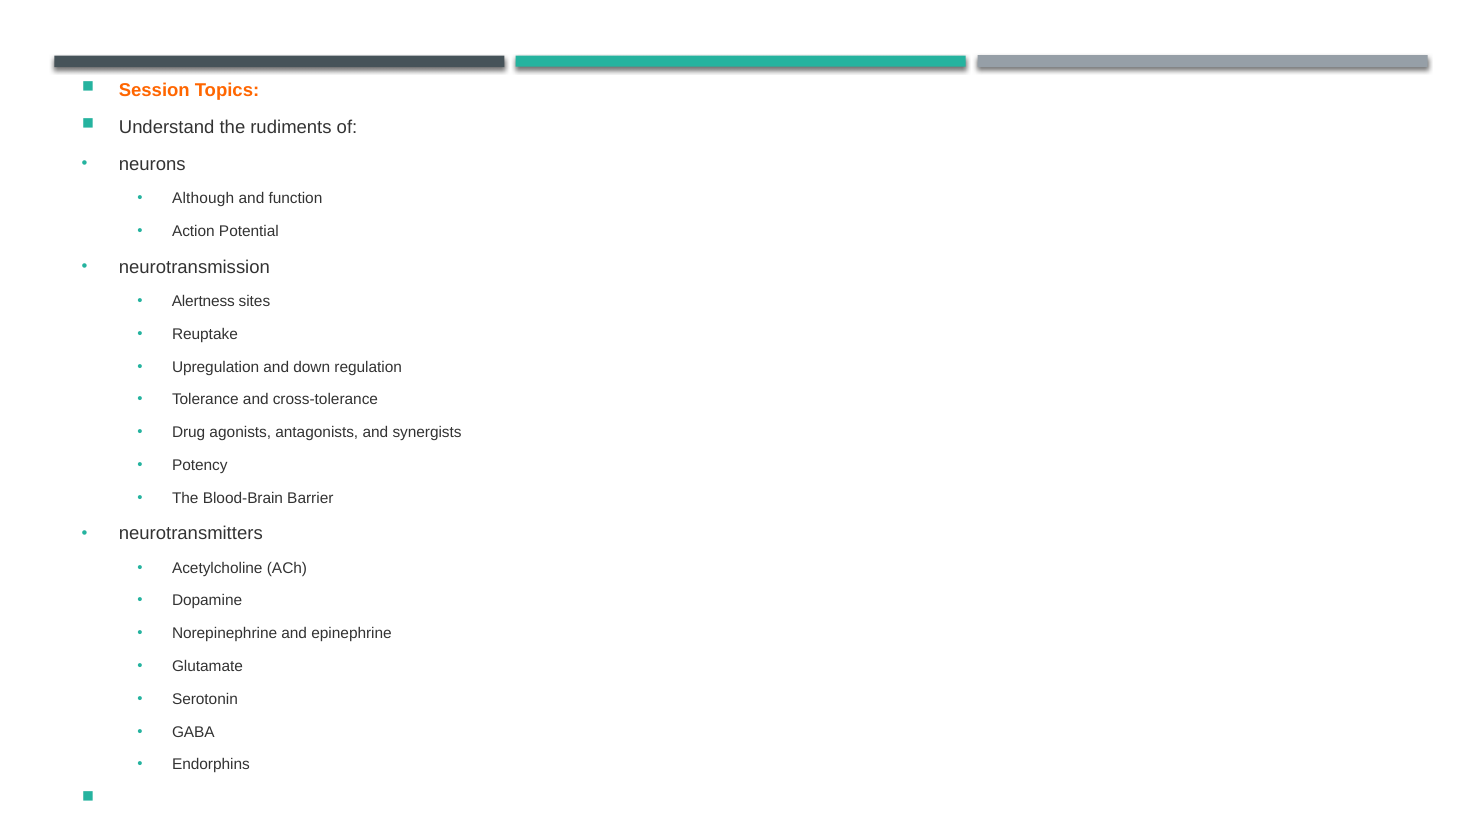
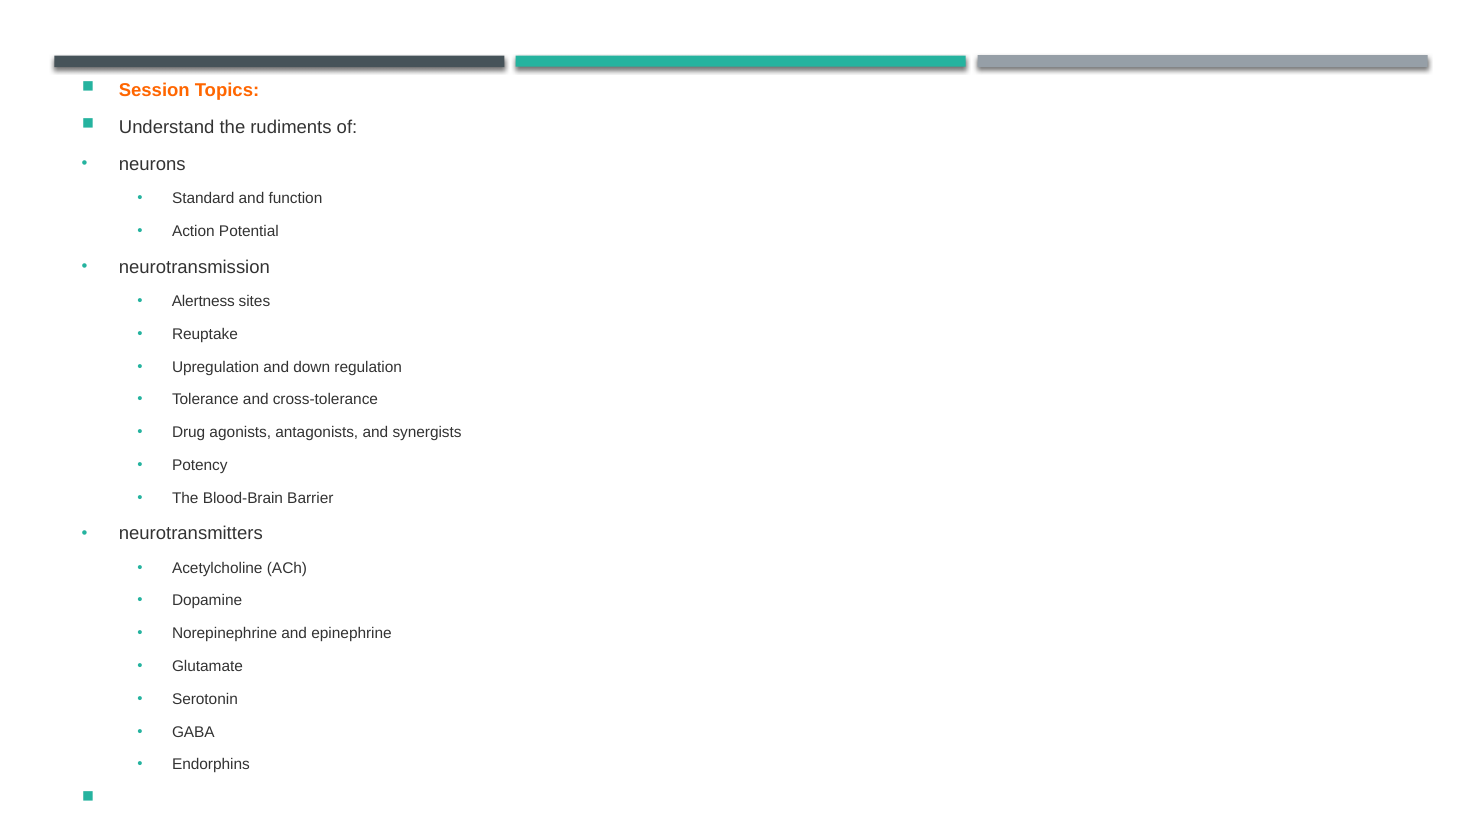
Although: Although -> Standard (203, 199)
